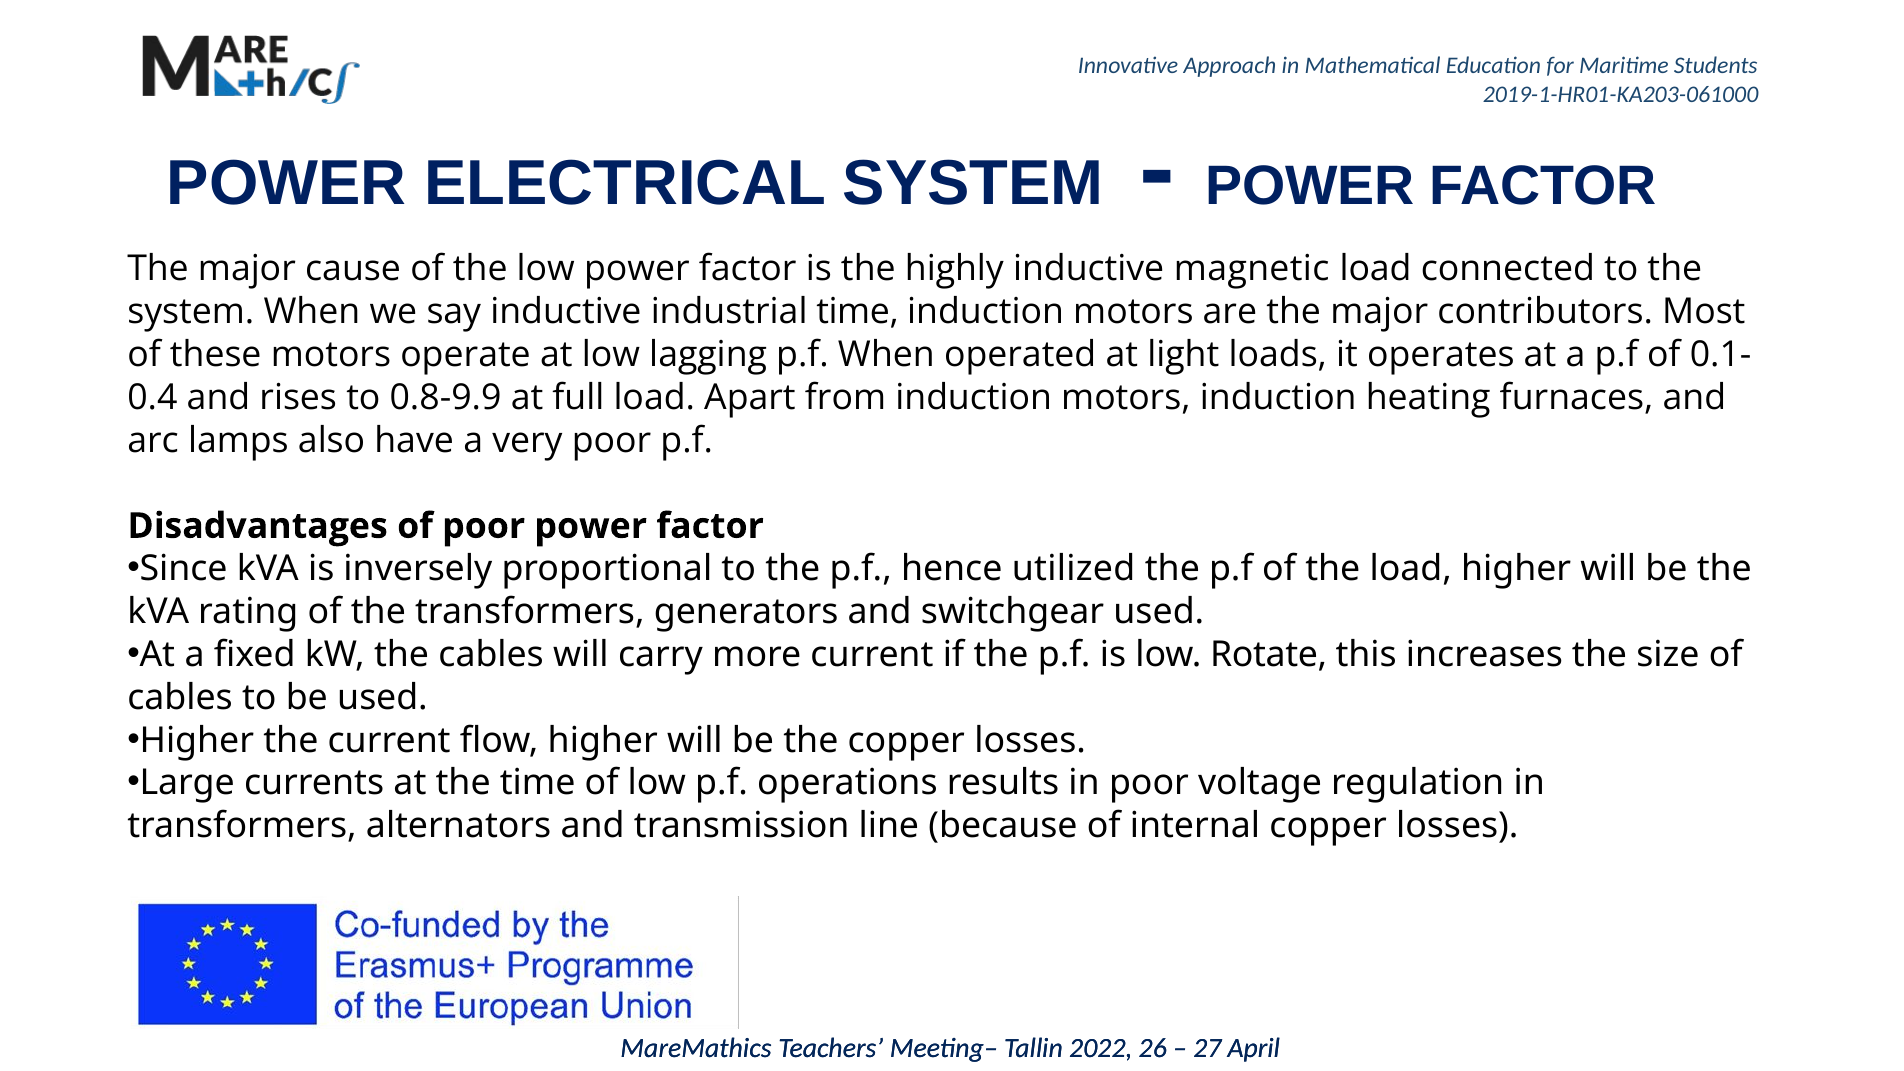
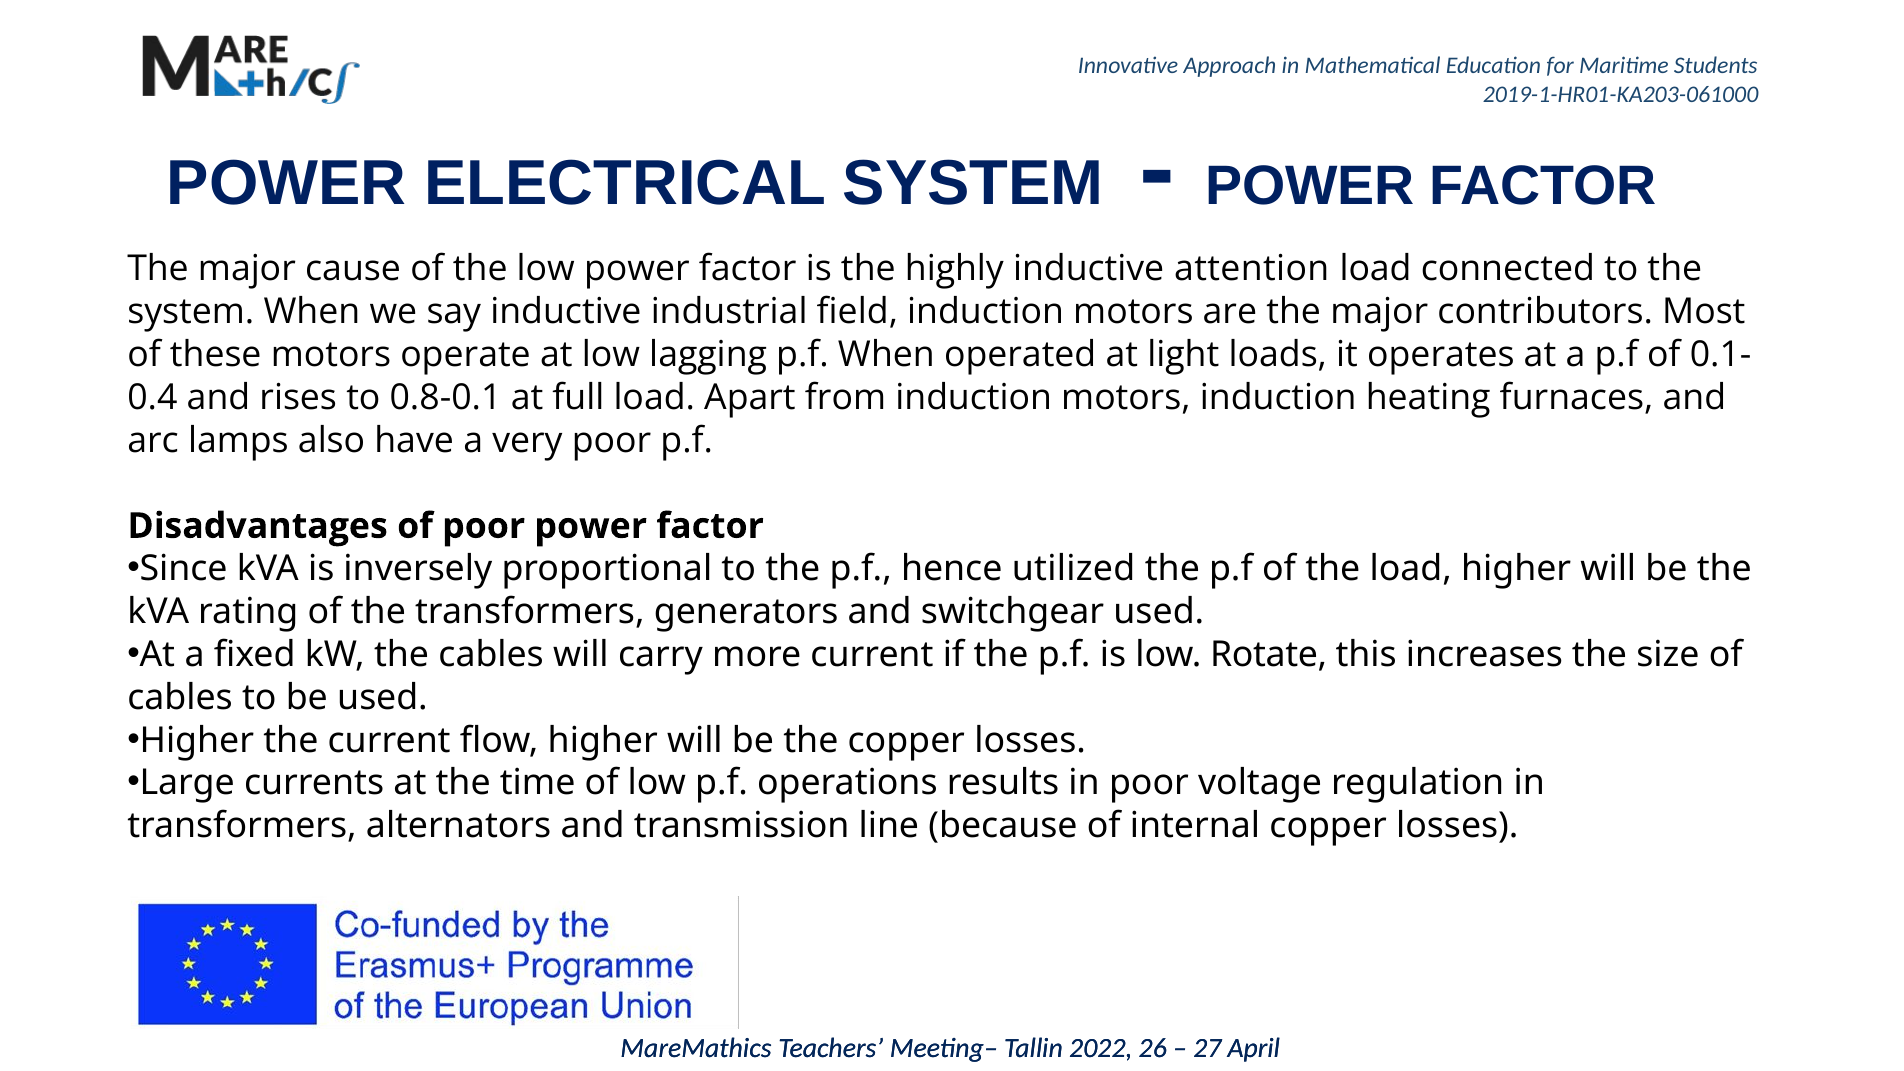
magnetic: magnetic -> attention (1252, 269)
industrial time: time -> field (857, 312)
0.8-9.9: 0.8-9.9 -> 0.8-0.1 (446, 397)
